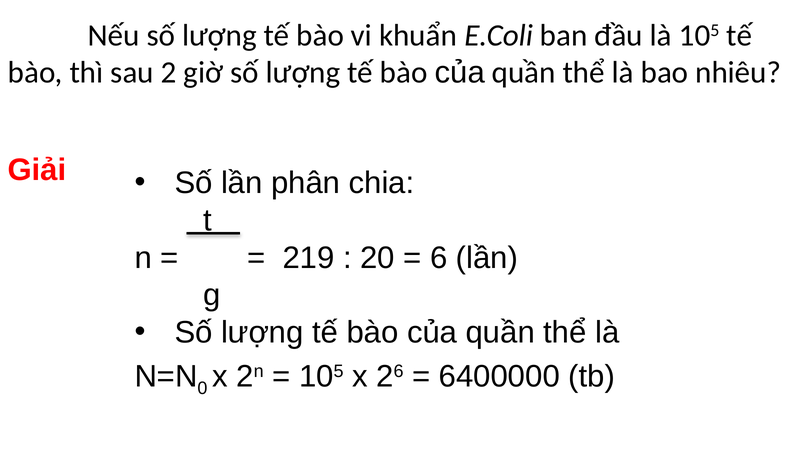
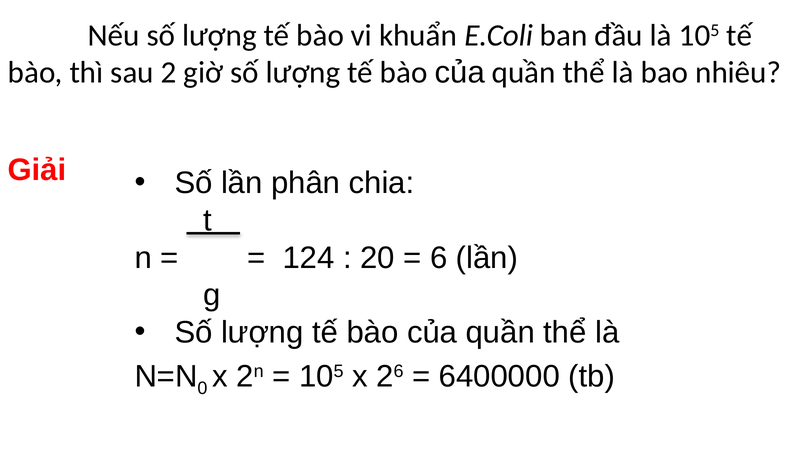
219: 219 -> 124 (308, 258)
